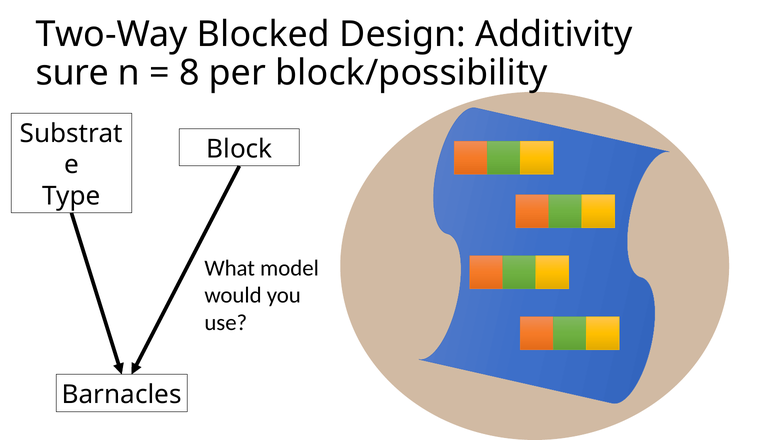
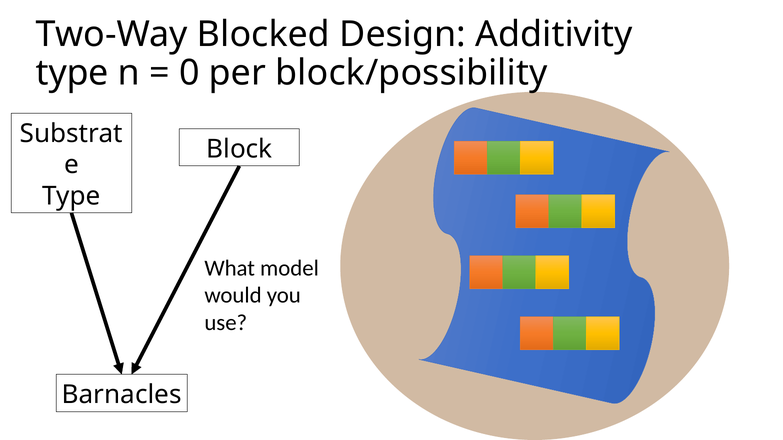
sure: sure -> type (72, 73)
8: 8 -> 0 (189, 73)
